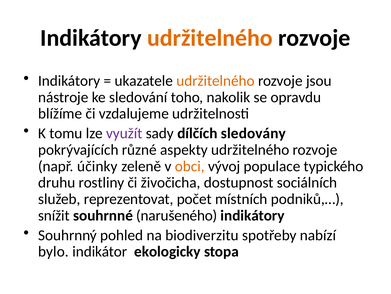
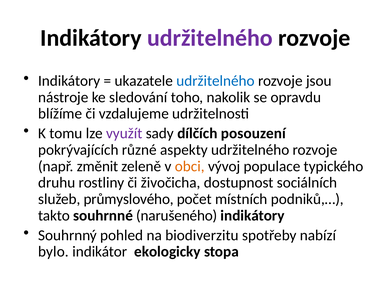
udržitelného colour: orange -> purple (210, 38)
udržitelného colour: orange -> blue (215, 81)
sledovány: sledovány -> posouzení (253, 133)
účinky: účinky -> změnit (98, 166)
reprezentovat: reprezentovat -> průmyslového (129, 199)
snížit: snížit -> takto (54, 215)
